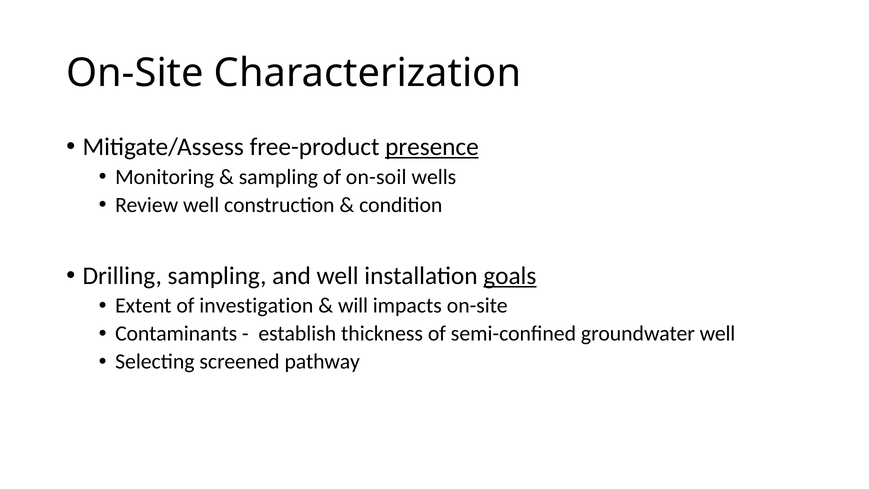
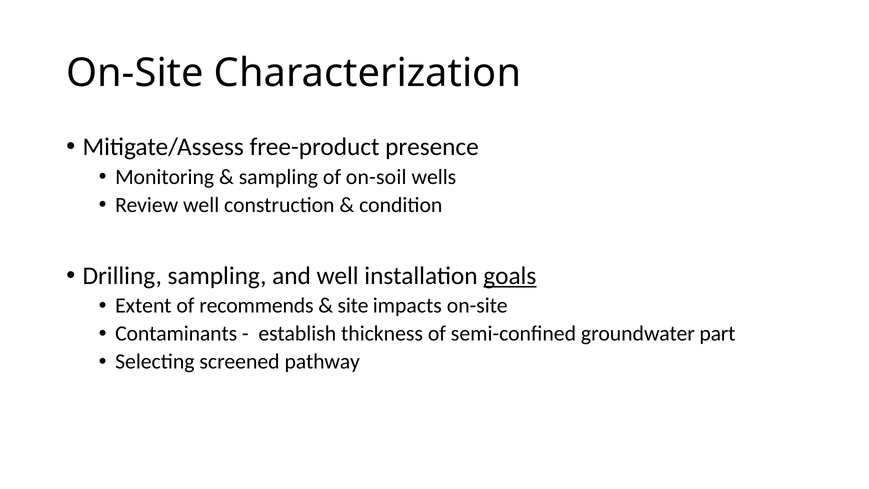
presence underline: present -> none (432, 147)
investigation: investigation -> recommends (256, 306)
will: will -> site (353, 306)
groundwater well: well -> part (717, 334)
